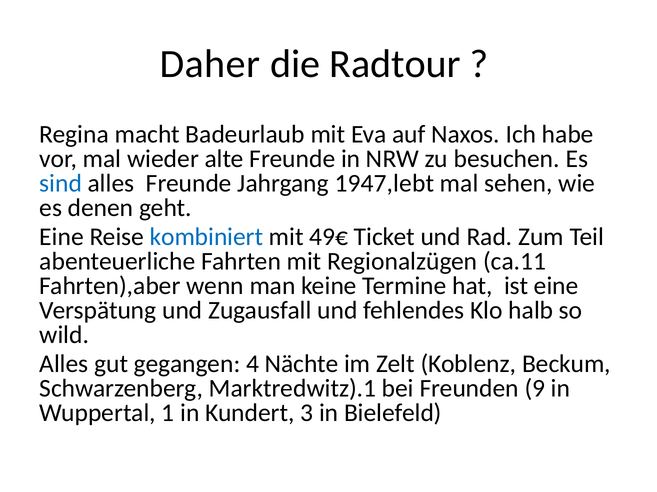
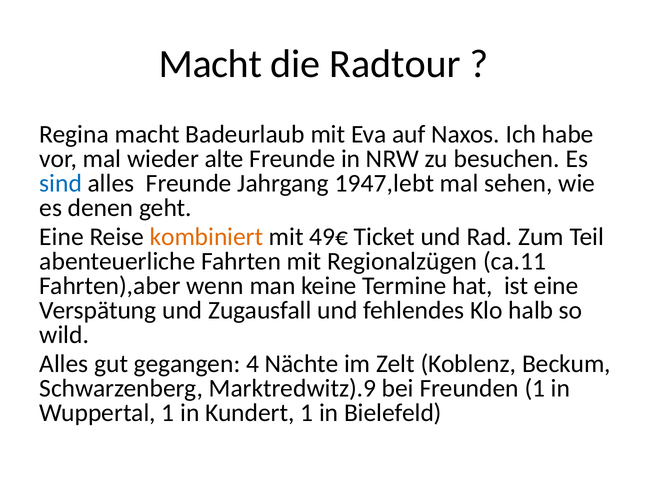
Daher: Daher -> Macht (210, 64)
kombiniert colour: blue -> orange (206, 237)
Marktredwitz).1: Marktredwitz).1 -> Marktredwitz).9 (292, 389)
Freunden 9: 9 -> 1 (535, 389)
Kundert 3: 3 -> 1 (307, 414)
